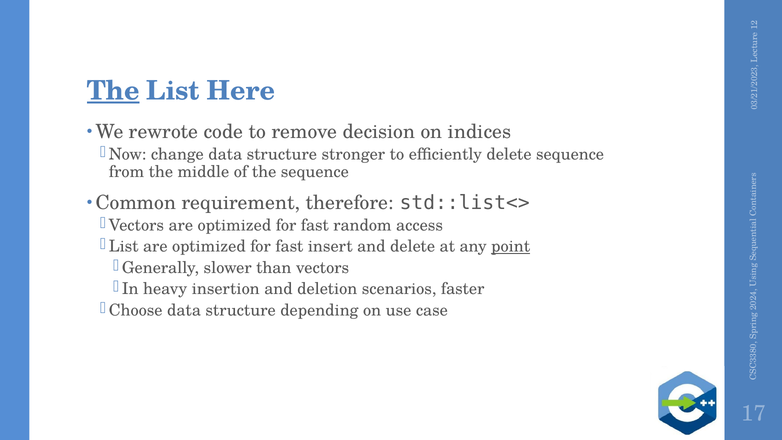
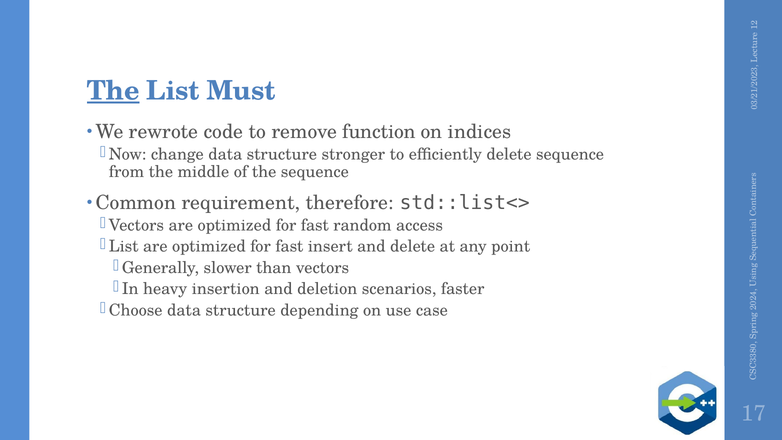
Here: Here -> Must (241, 91)
decision: decision -> function (379, 132)
point underline: present -> none (511, 246)
